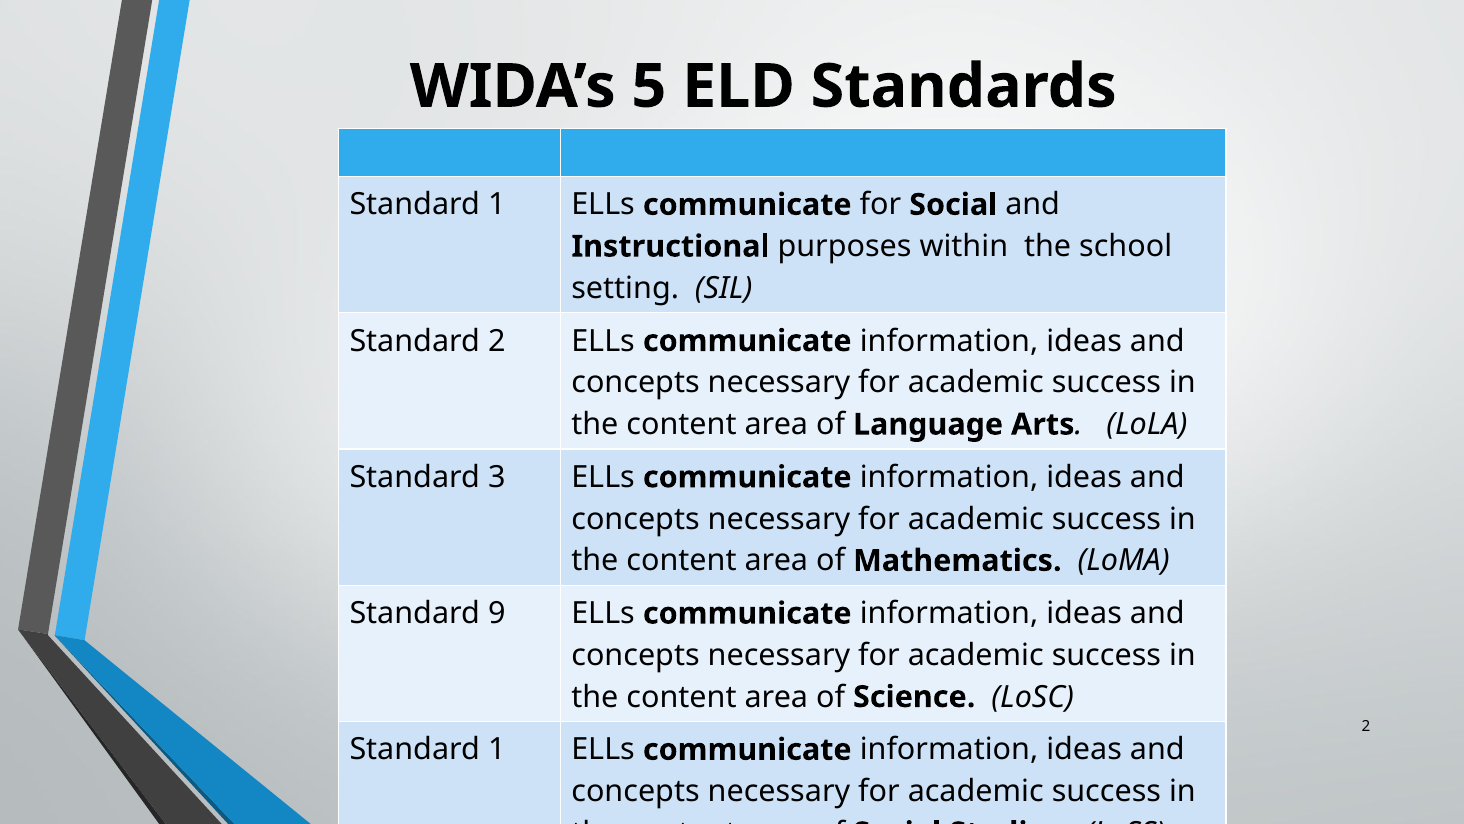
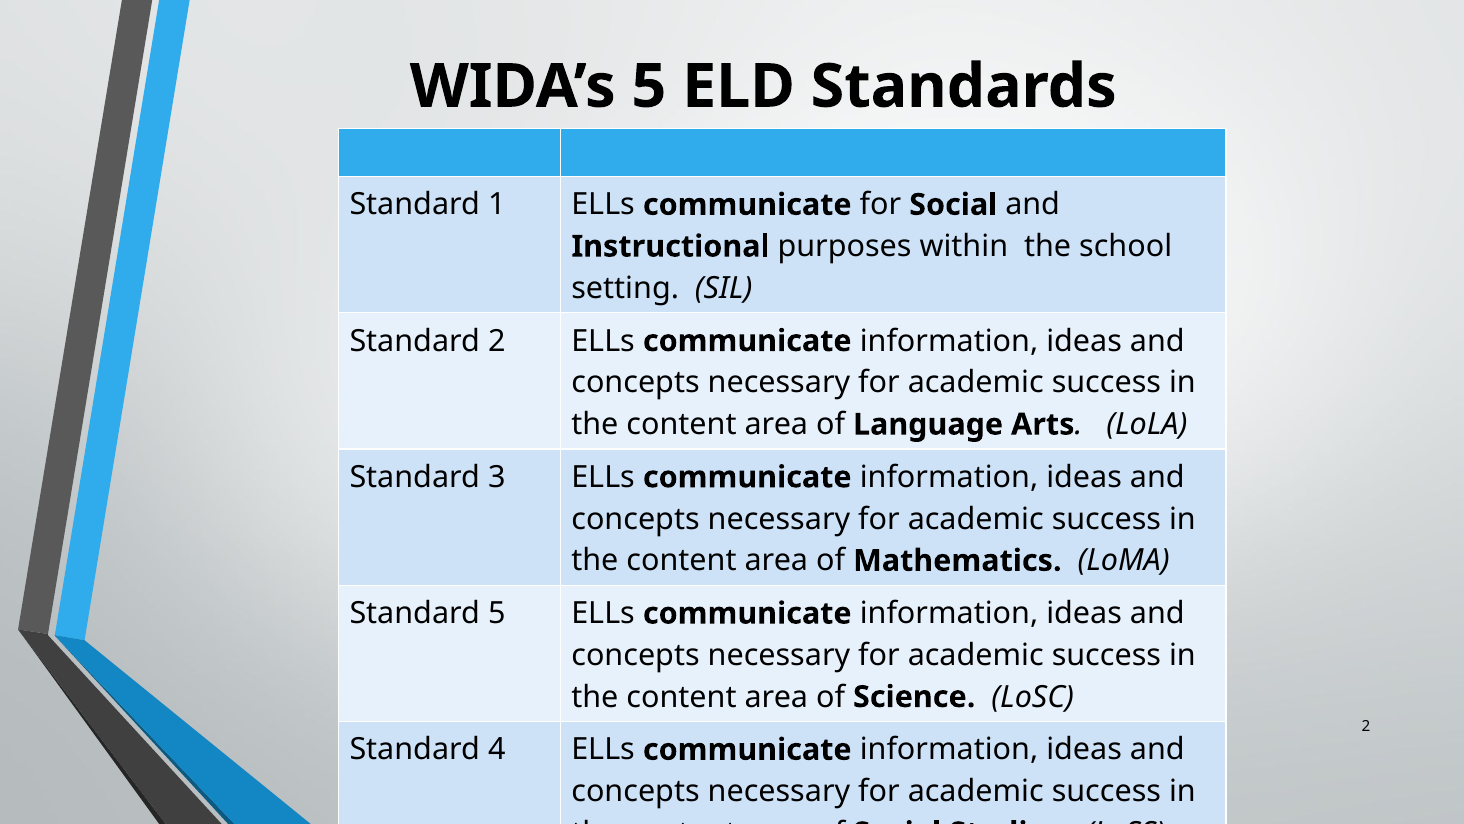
Standard 9: 9 -> 5 (497, 613)
1: 1 -> 4 (497, 749)
